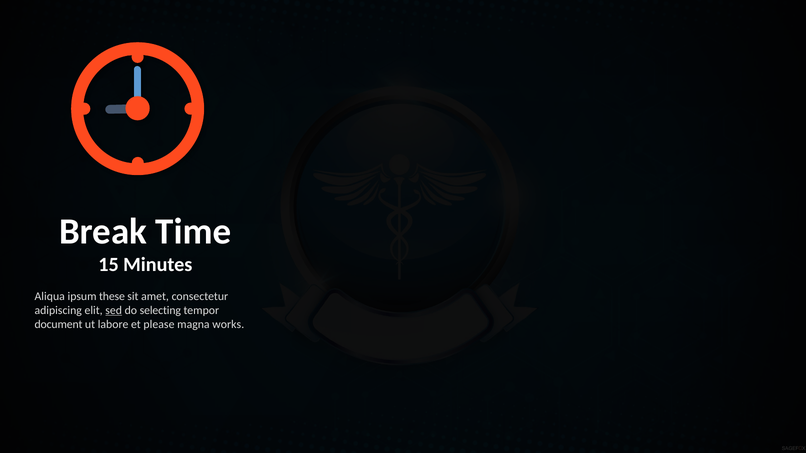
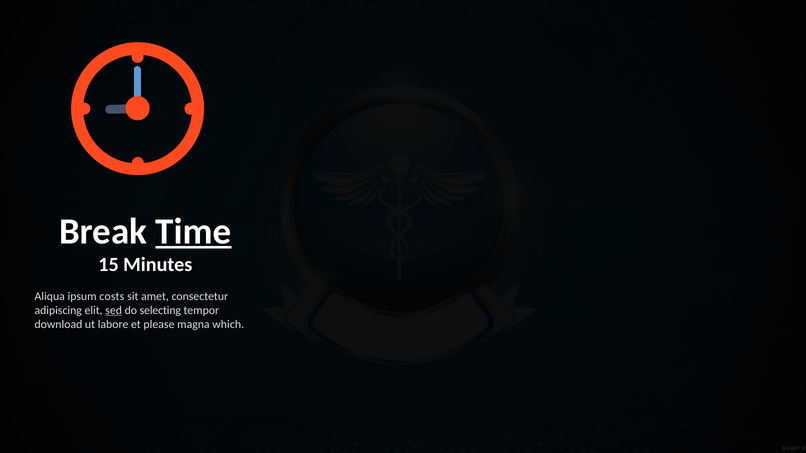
Time underline: none -> present (193, 232)
these: these -> costs (112, 296)
document: document -> download (58, 325)
works: works -> which (228, 325)
